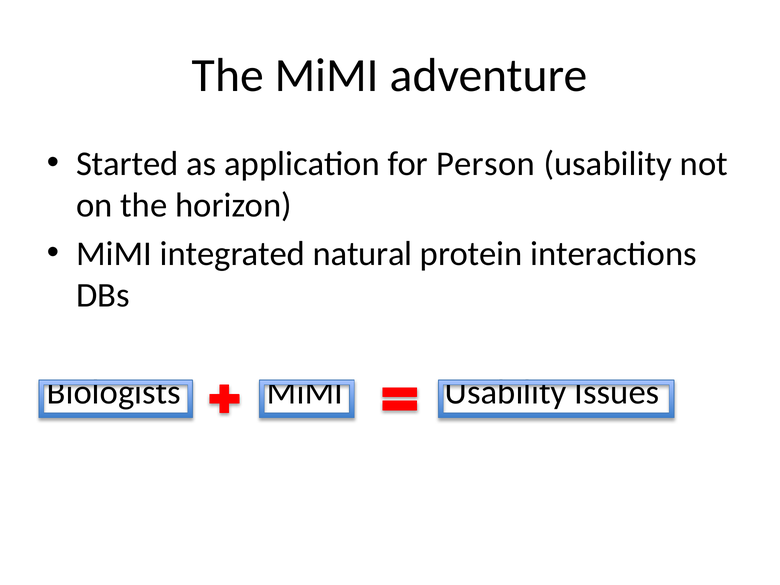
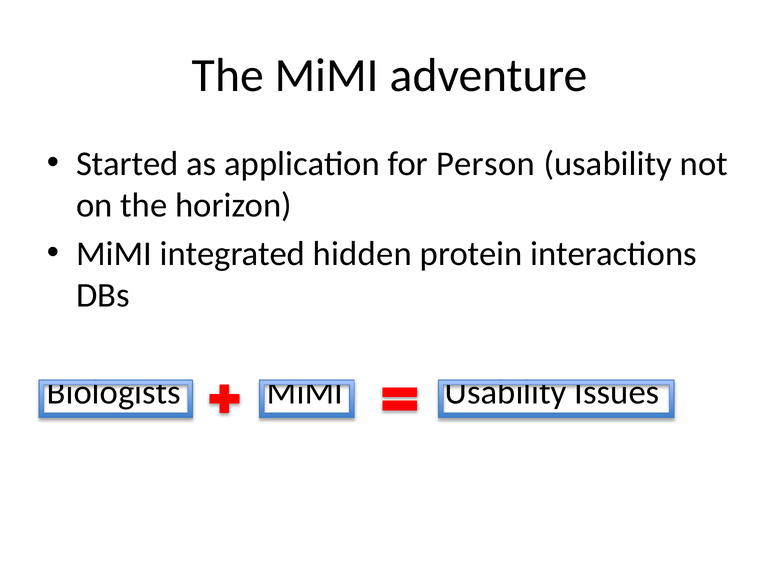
natural: natural -> hidden (362, 254)
